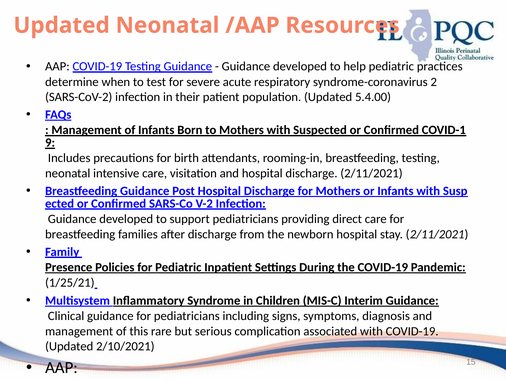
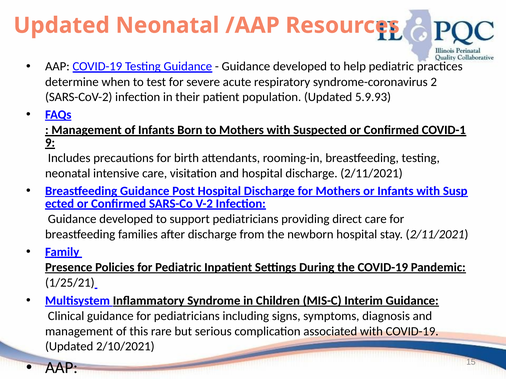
5.4.00: 5.4.00 -> 5.9.93 (373, 97)
